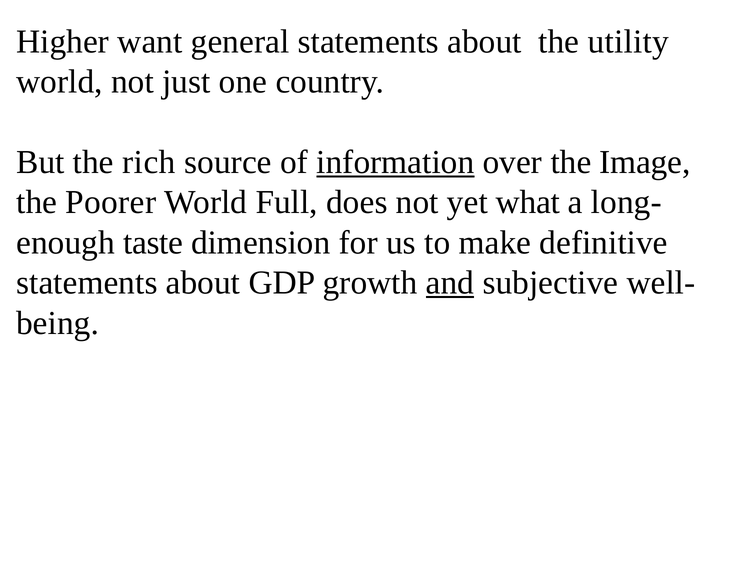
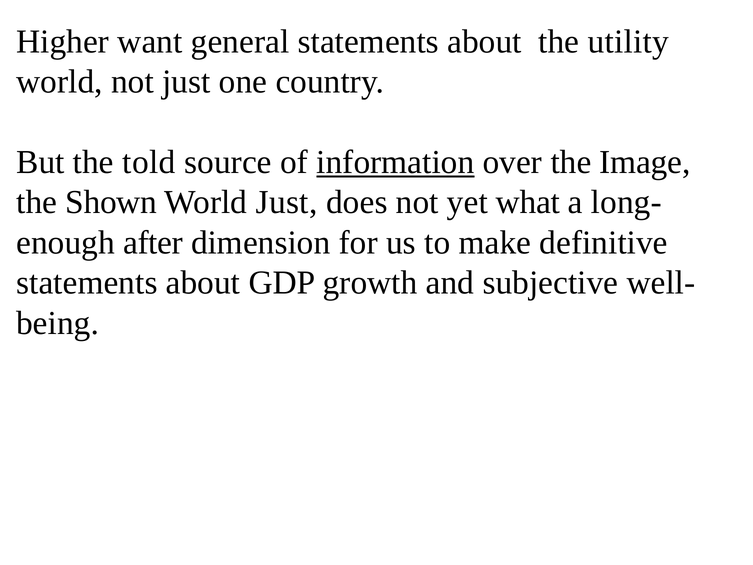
rich: rich -> told (149, 162)
Poorer: Poorer -> Shown (111, 202)
World Full: Full -> Just (287, 202)
taste: taste -> after (153, 243)
and underline: present -> none (450, 283)
